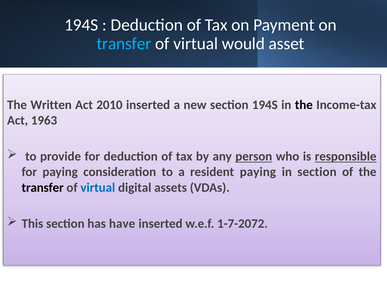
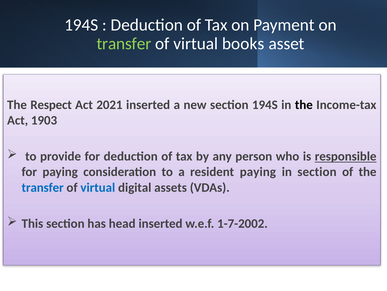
transfer colour: light blue -> light green (124, 44)
would: would -> books (243, 44)
Written: Written -> Respect (51, 104)
2010: 2010 -> 2021 (109, 104)
1963: 1963 -> 1903 (44, 120)
person underline: present -> none (254, 156)
transfer colour: black -> blue (43, 187)
have: have -> head (122, 223)
1-7-2072: 1-7-2072 -> 1-7-2002 (242, 223)
